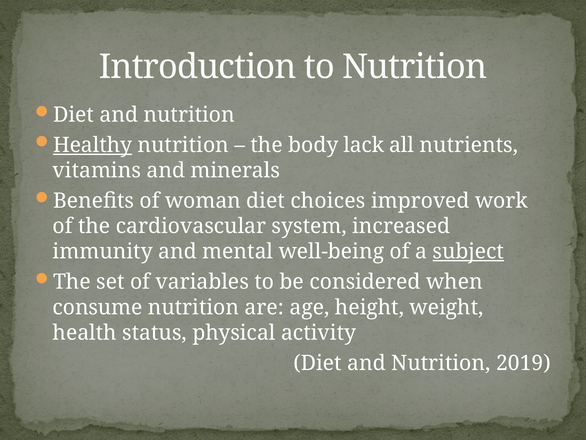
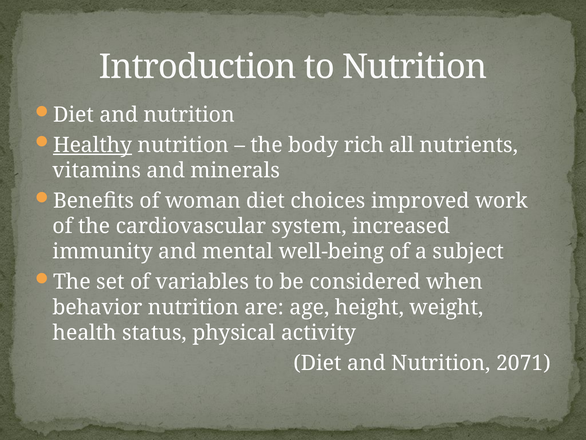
lack: lack -> rich (364, 145)
subject underline: present -> none (468, 251)
consume: consume -> behavior (98, 307)
2019: 2019 -> 2071 (523, 363)
